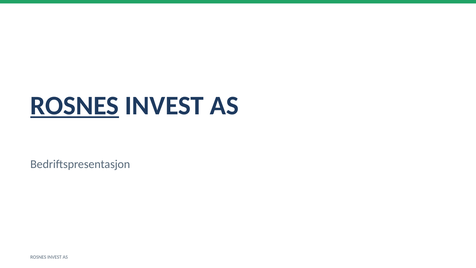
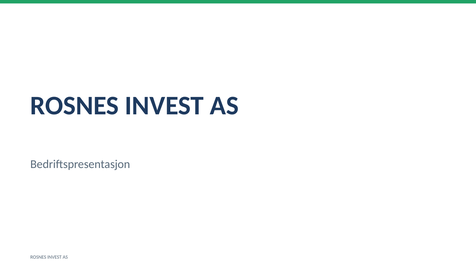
ROSNES underline: present -> none (75, 106)
